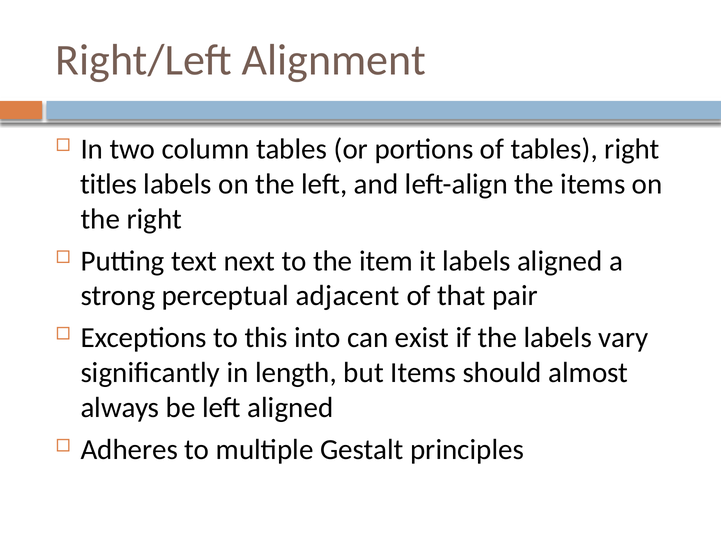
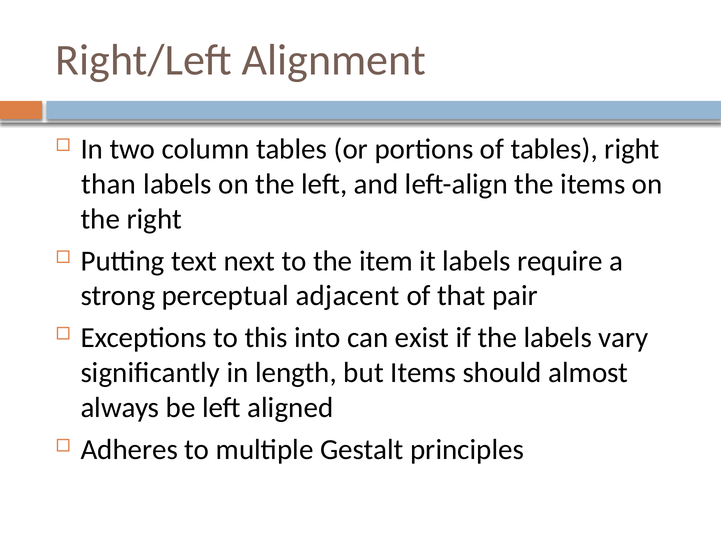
titles: titles -> than (109, 184)
labels aligned: aligned -> require (560, 261)
